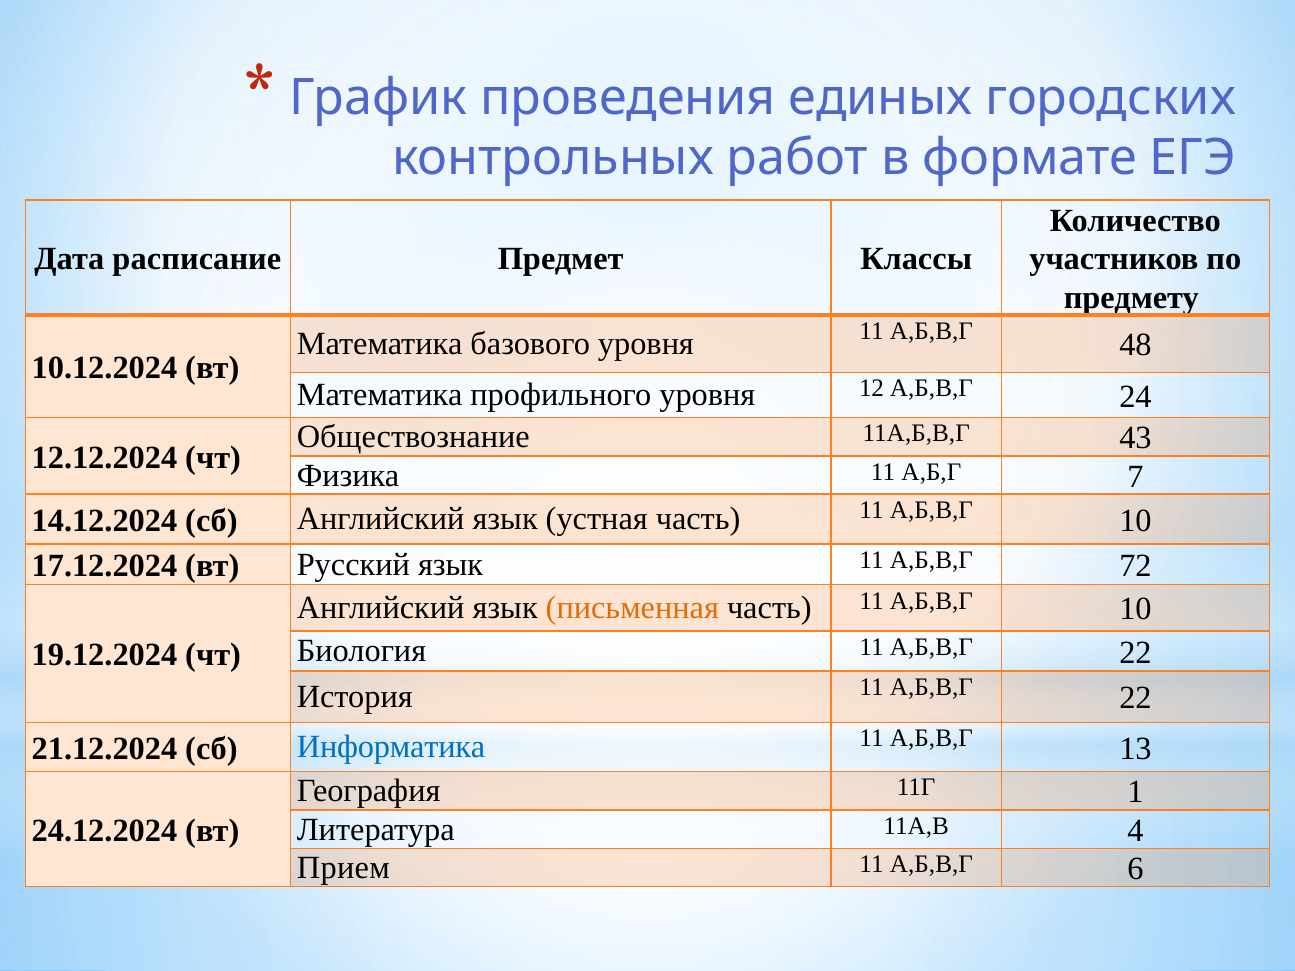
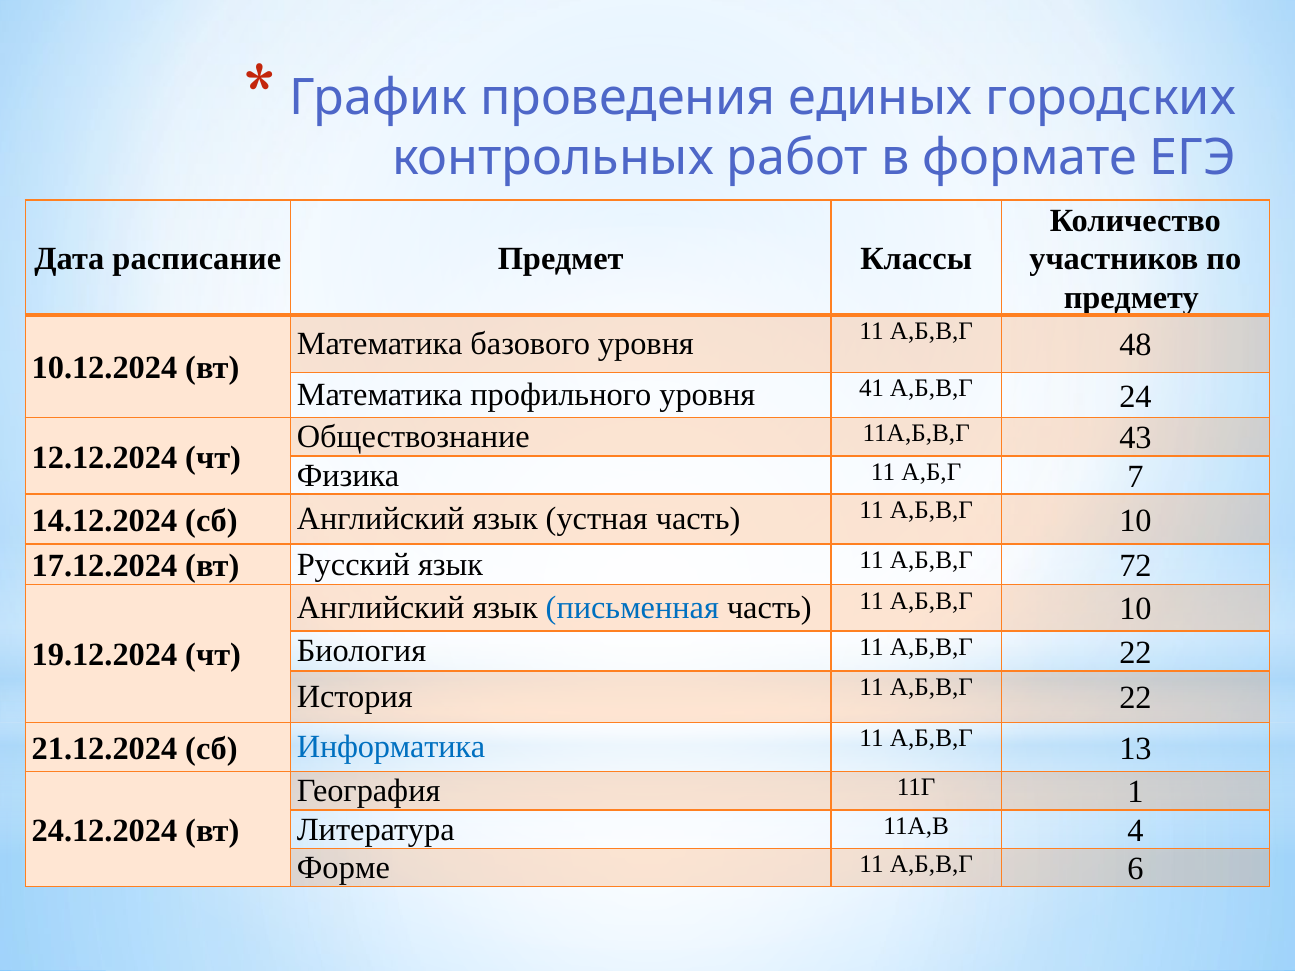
12: 12 -> 41 (872, 389)
письменная colour: orange -> blue (632, 608)
Прием: Прием -> Форме (343, 868)
